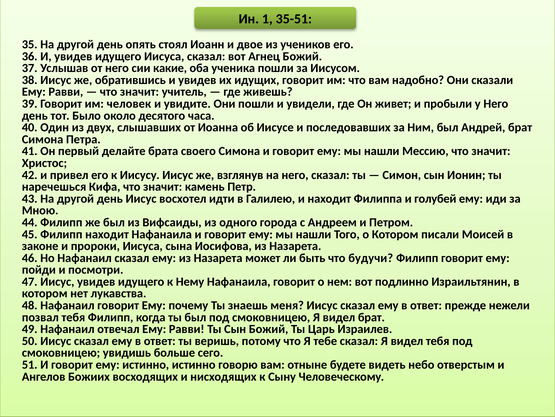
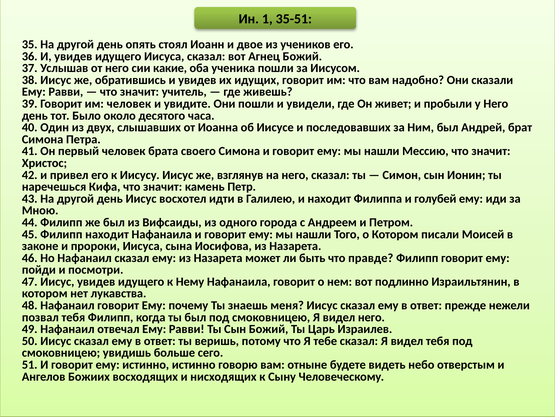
первый делайте: делайте -> человек (124, 151)
будучи: будучи -> правде (371, 258)
видел брат: брат -> него (371, 317)
